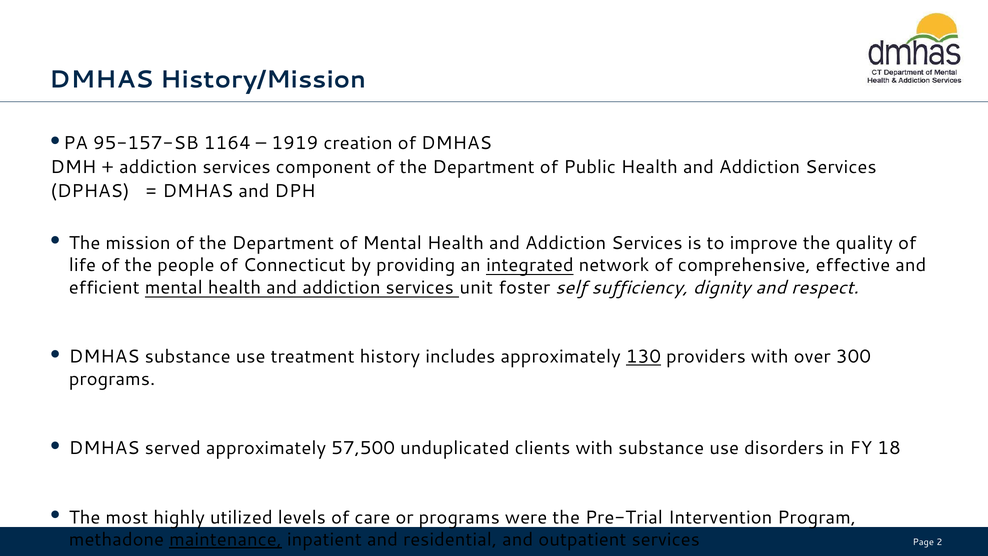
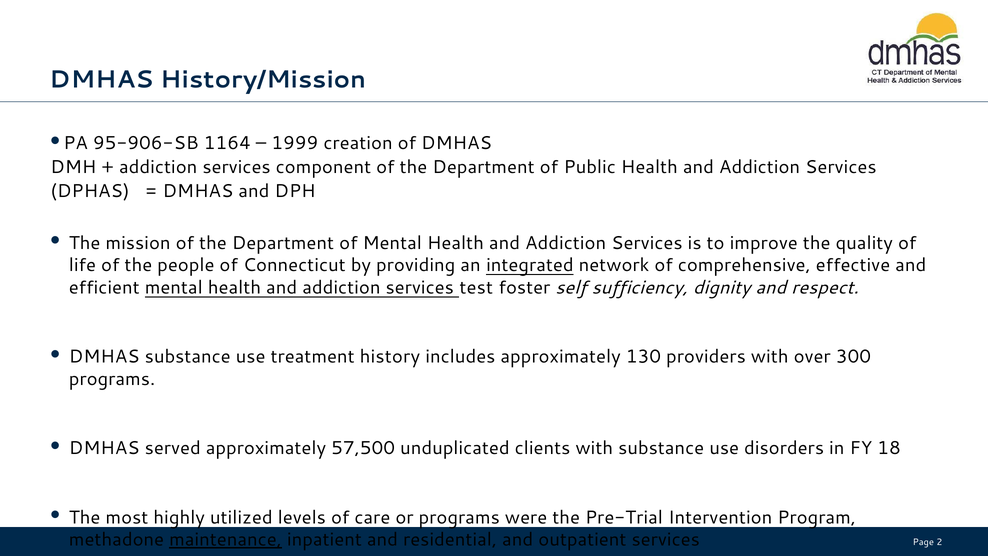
95-157-SB: 95-157-SB -> 95-906-SB (146, 143)
1919: 1919 -> 1999 (295, 143)
unit: unit -> test (476, 287)
130 underline: present -> none (643, 357)
